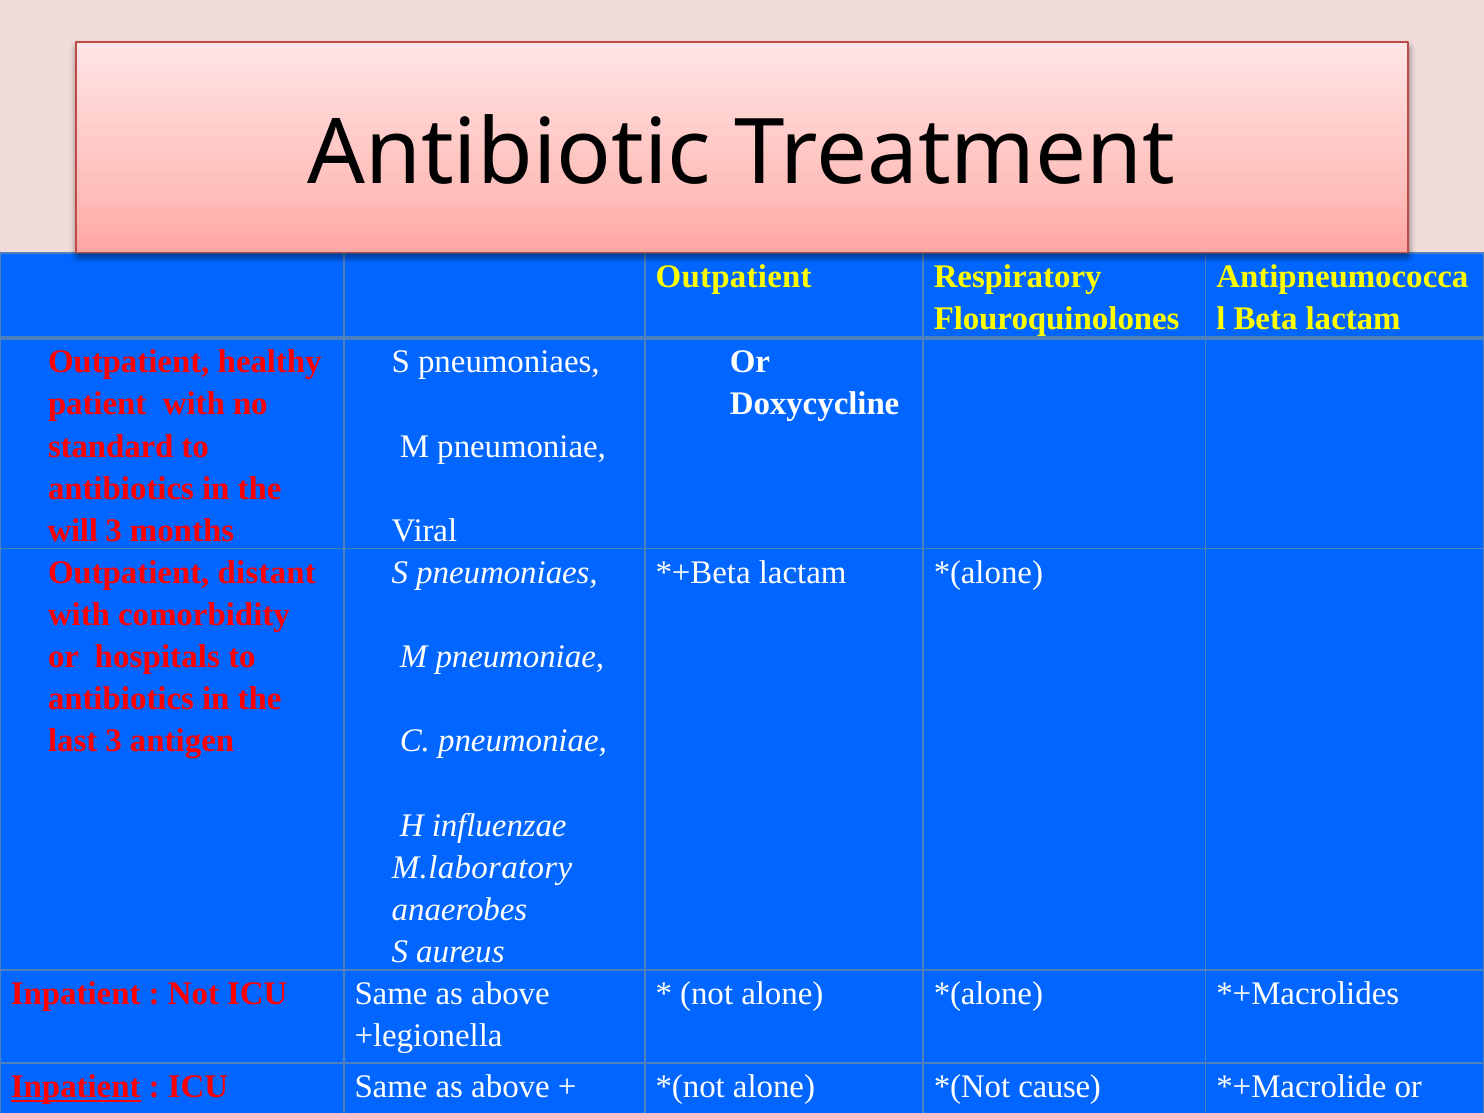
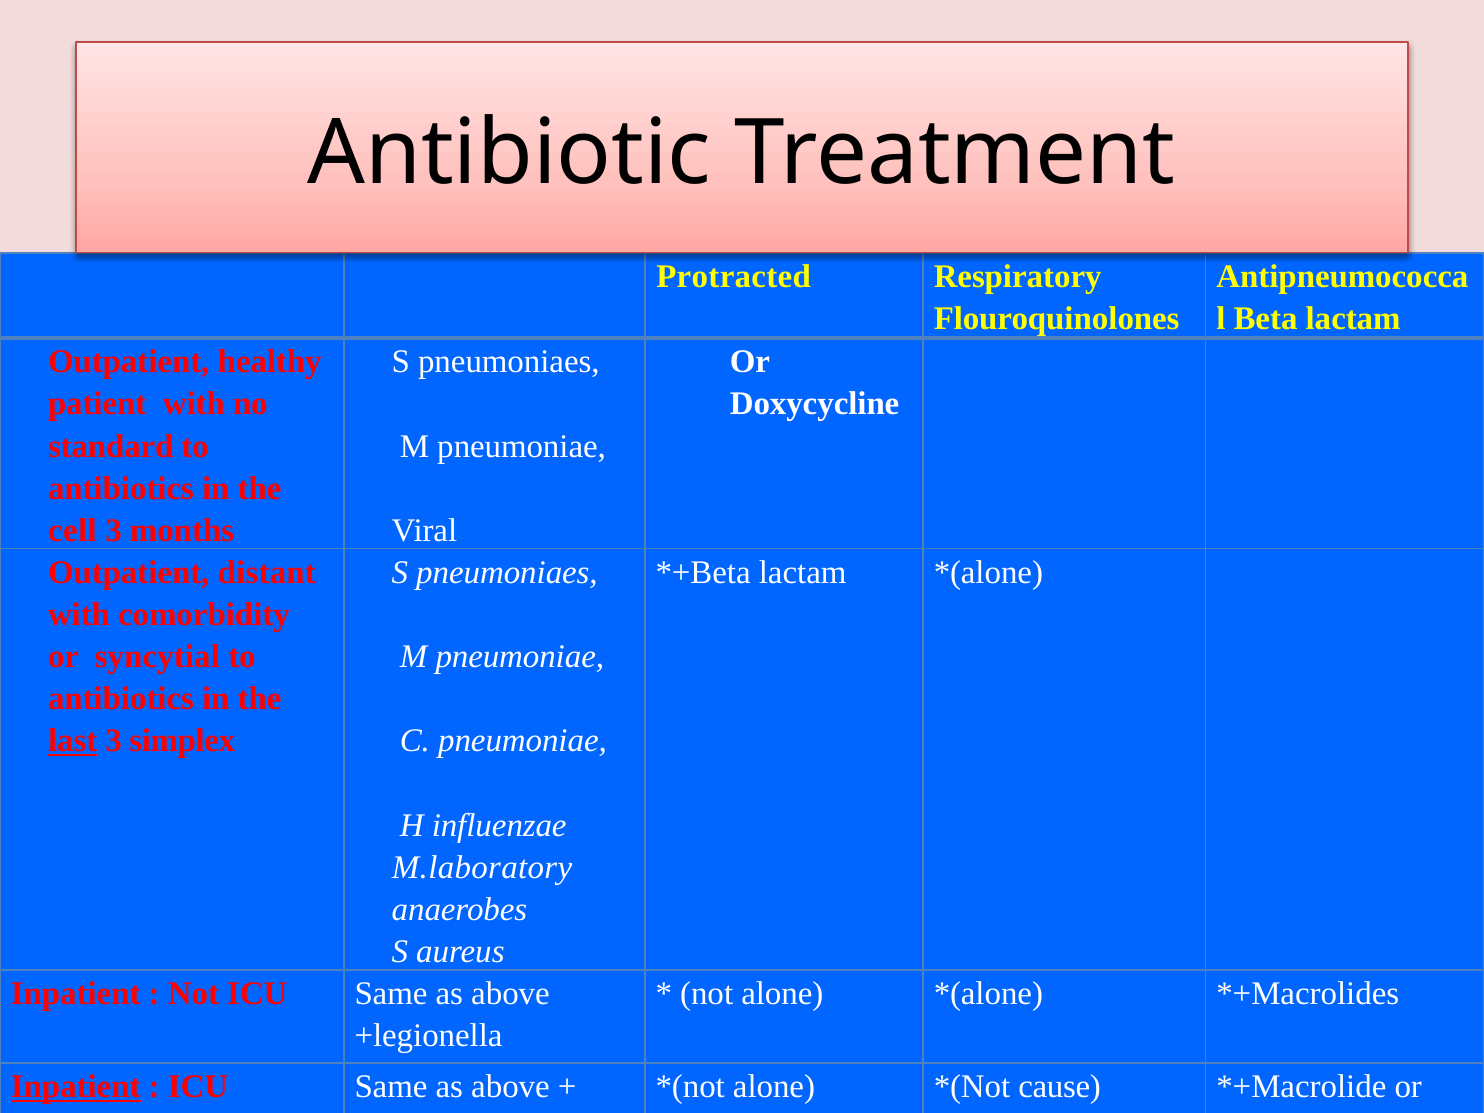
Outpatient: Outpatient -> Protracted (734, 277)
will: will -> cell (72, 530)
hospitals: hospitals -> syncytial (157, 657)
last underline: none -> present (73, 741)
antigen: antigen -> simplex (182, 741)
